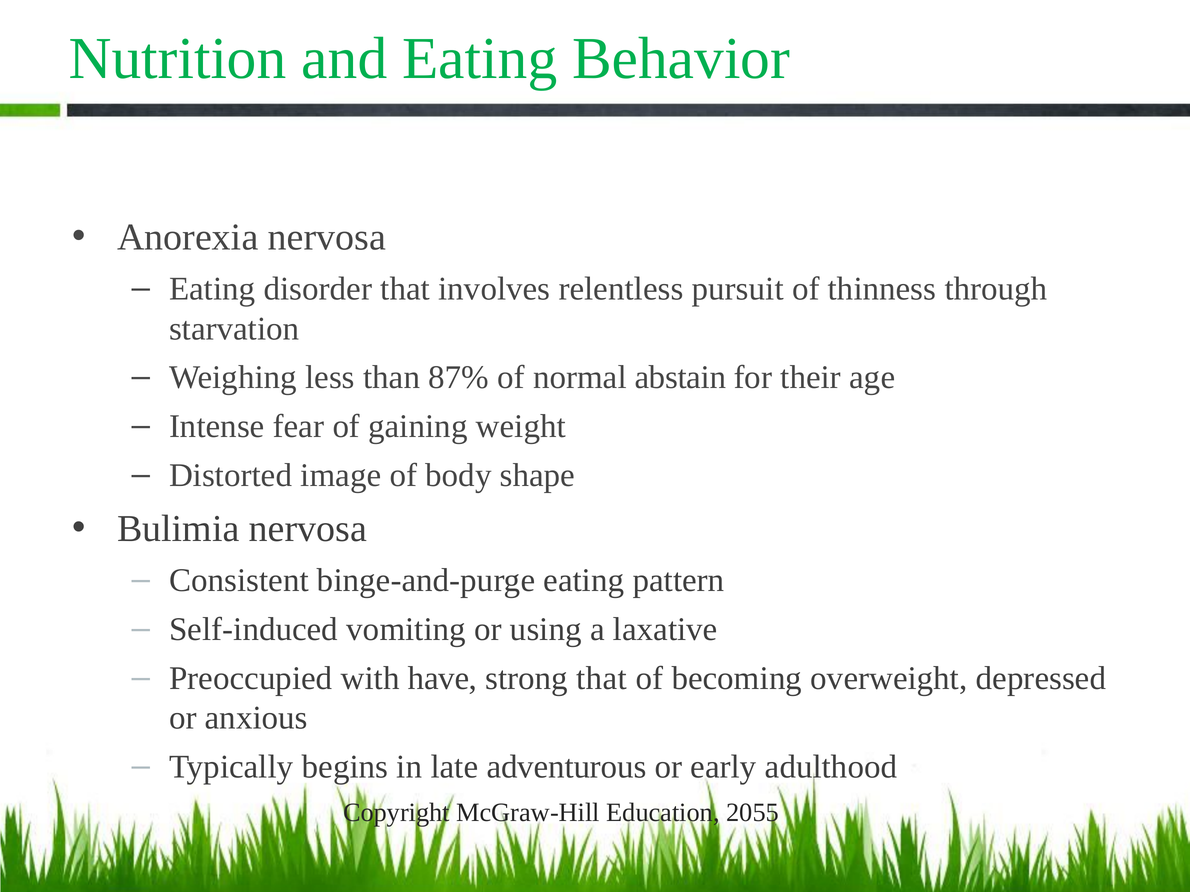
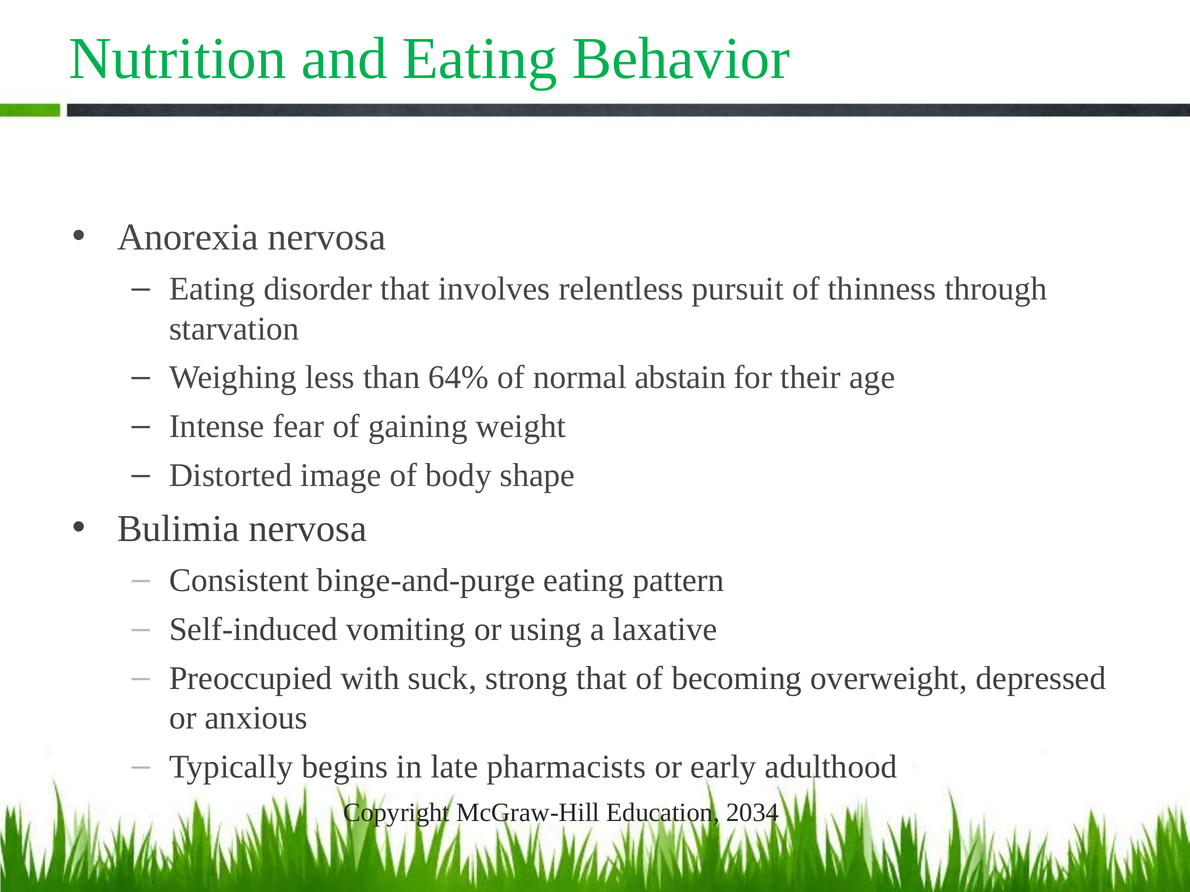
87%: 87% -> 64% (459, 378)
have: have -> suck (442, 679)
adventurous: adventurous -> pharmacists (566, 767)
2055: 2055 -> 2034 (753, 813)
